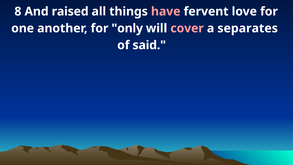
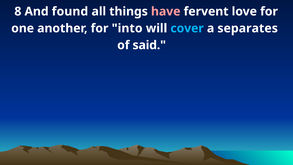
raised: raised -> found (70, 11)
only: only -> into (127, 28)
cover colour: pink -> light blue (187, 28)
